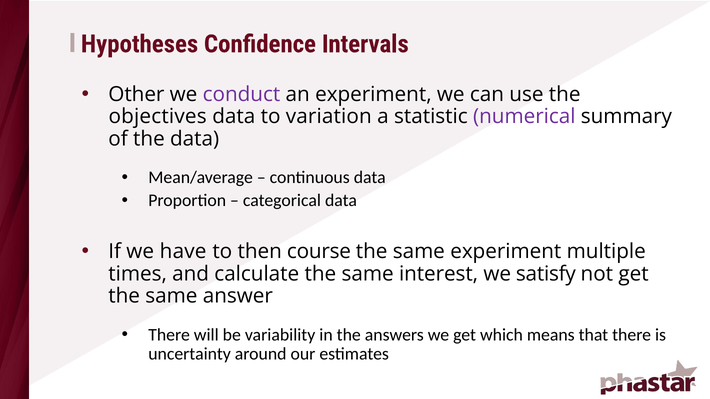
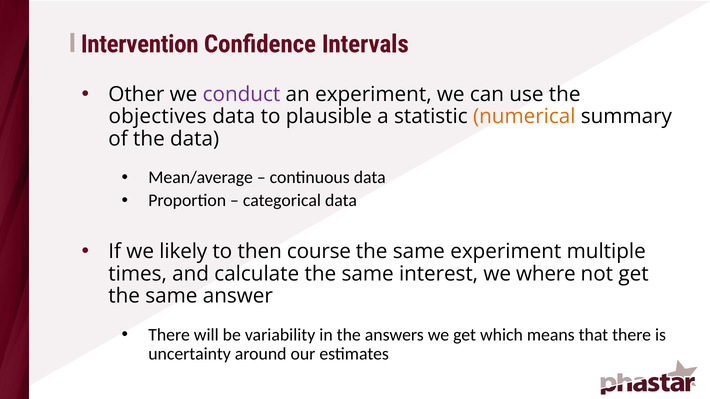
Hypotheses: Hypotheses -> Intervention (140, 44)
variation: variation -> plausible (329, 117)
numerical colour: purple -> orange (524, 117)
have: have -> likely (183, 252)
satisfy: satisfy -> where (546, 274)
